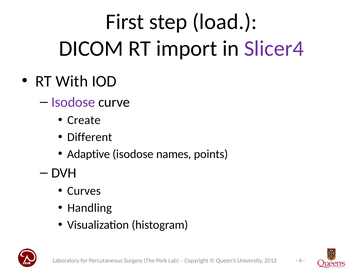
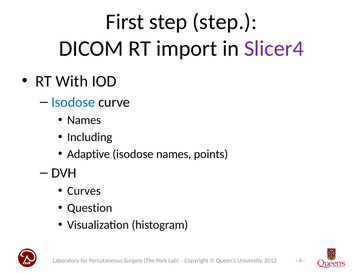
step load: load -> step (225, 22)
Isodose colour: purple -> blue (73, 102)
Create: Create -> Names (84, 120)
Different: Different -> Including (90, 137)
Handling: Handling -> Question (90, 207)
